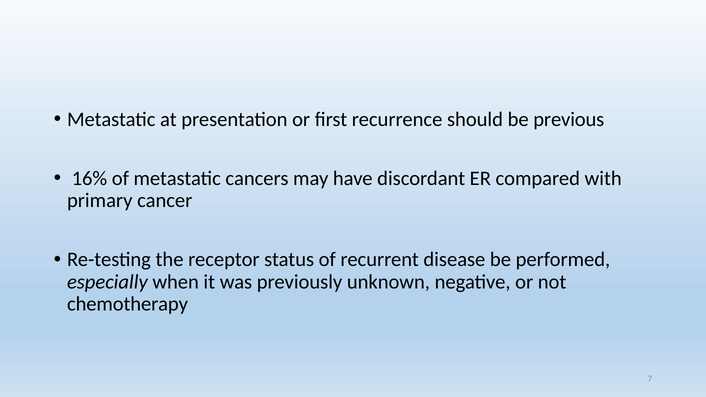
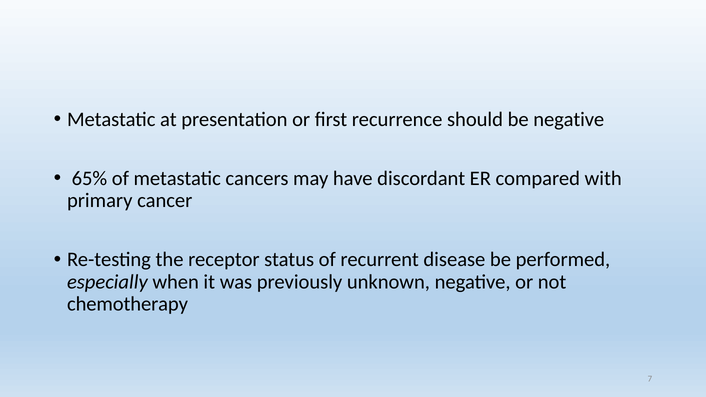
be previous: previous -> negative (569, 119)
16%: 16% -> 65% (89, 178)
